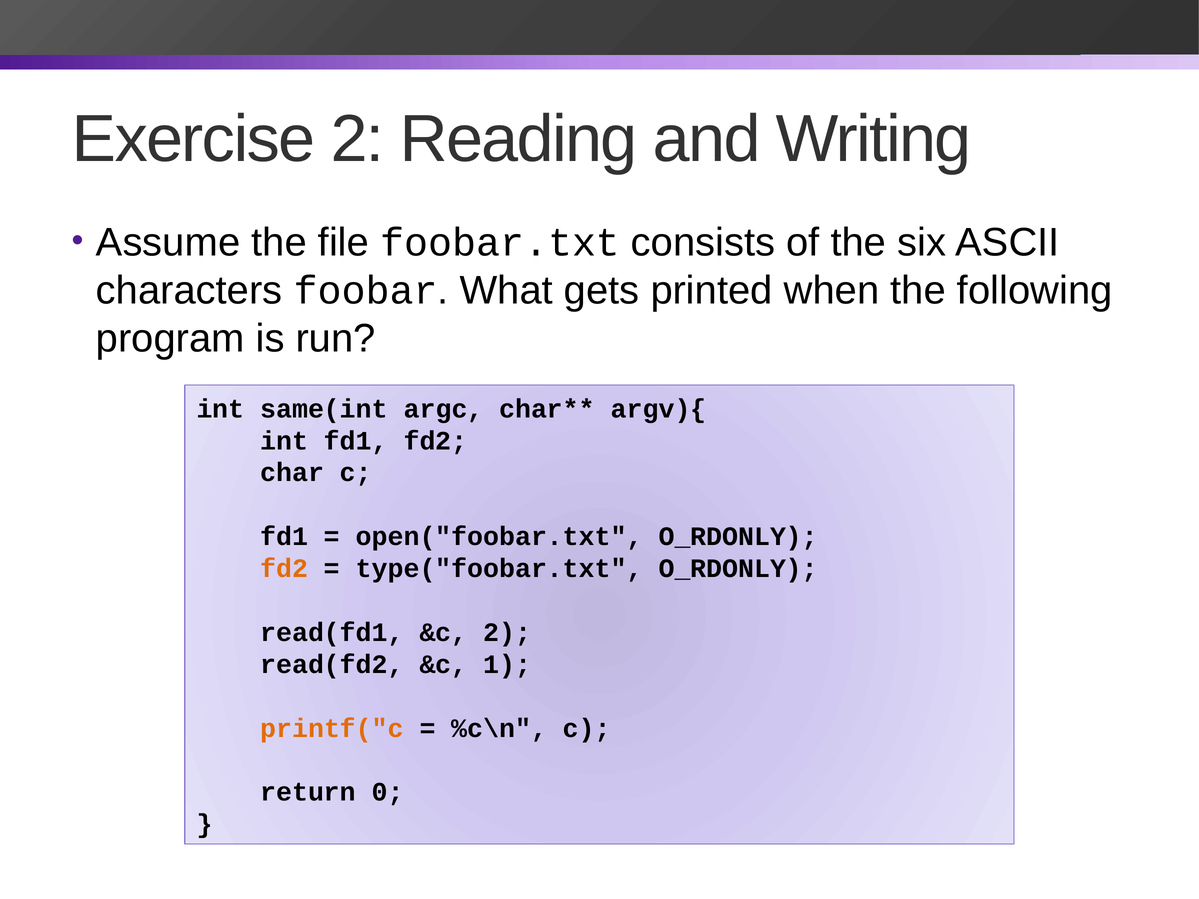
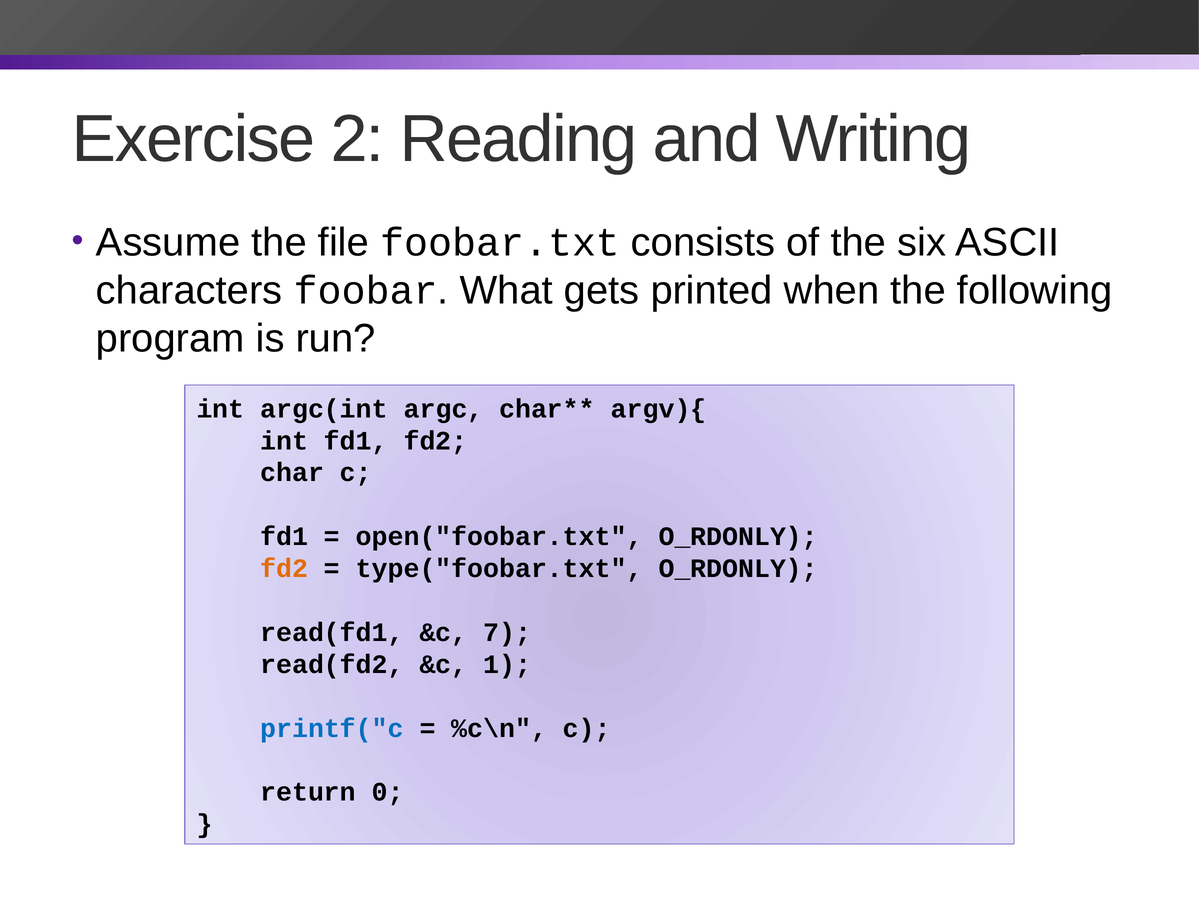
same(int: same(int -> argc(int (324, 409)
&c 2: 2 -> 7 (507, 633)
printf("c colour: orange -> blue (332, 728)
